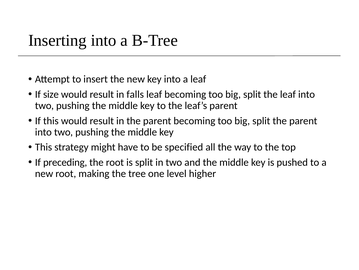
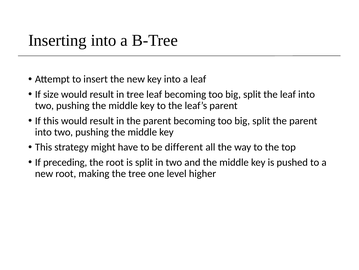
in falls: falls -> tree (135, 94)
specified: specified -> different (184, 147)
